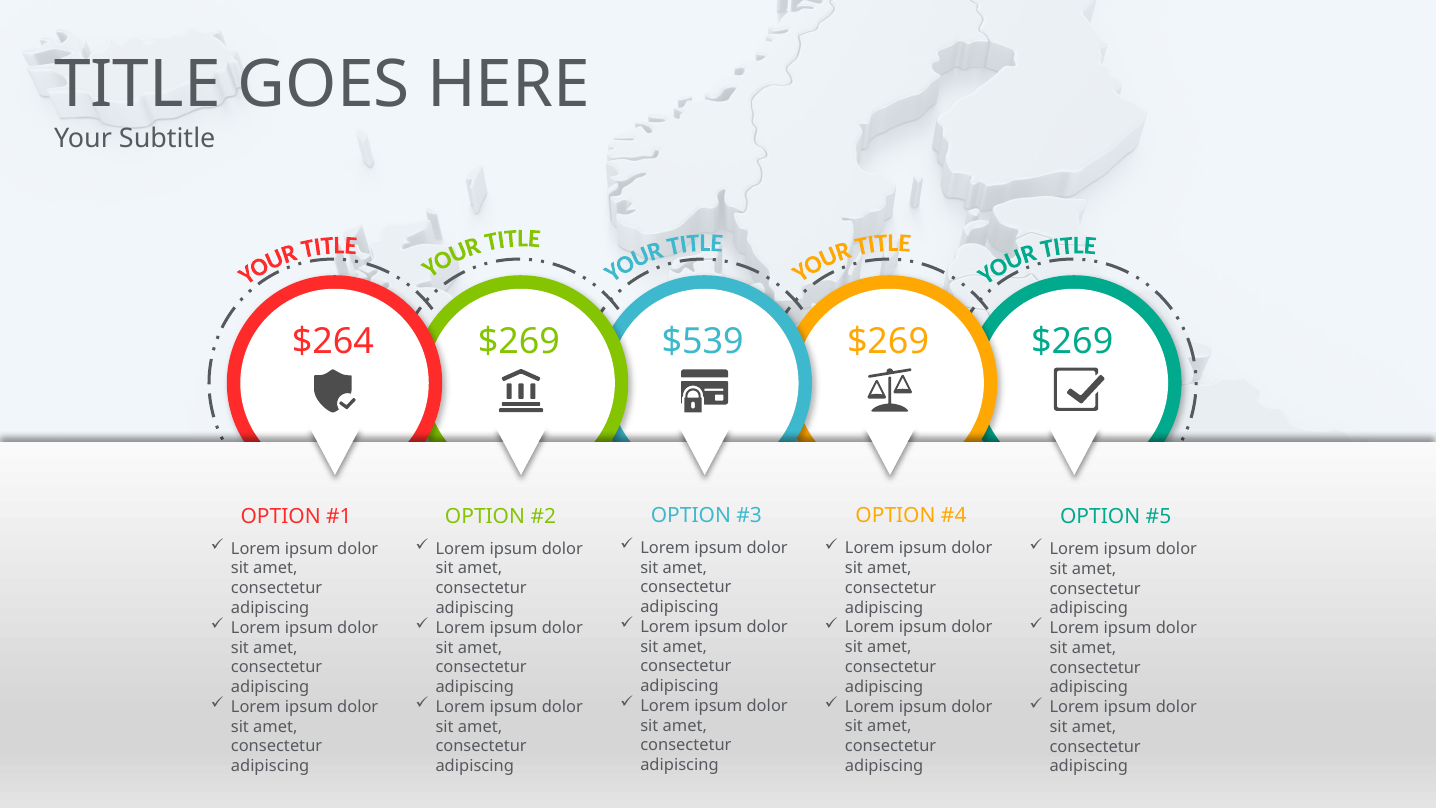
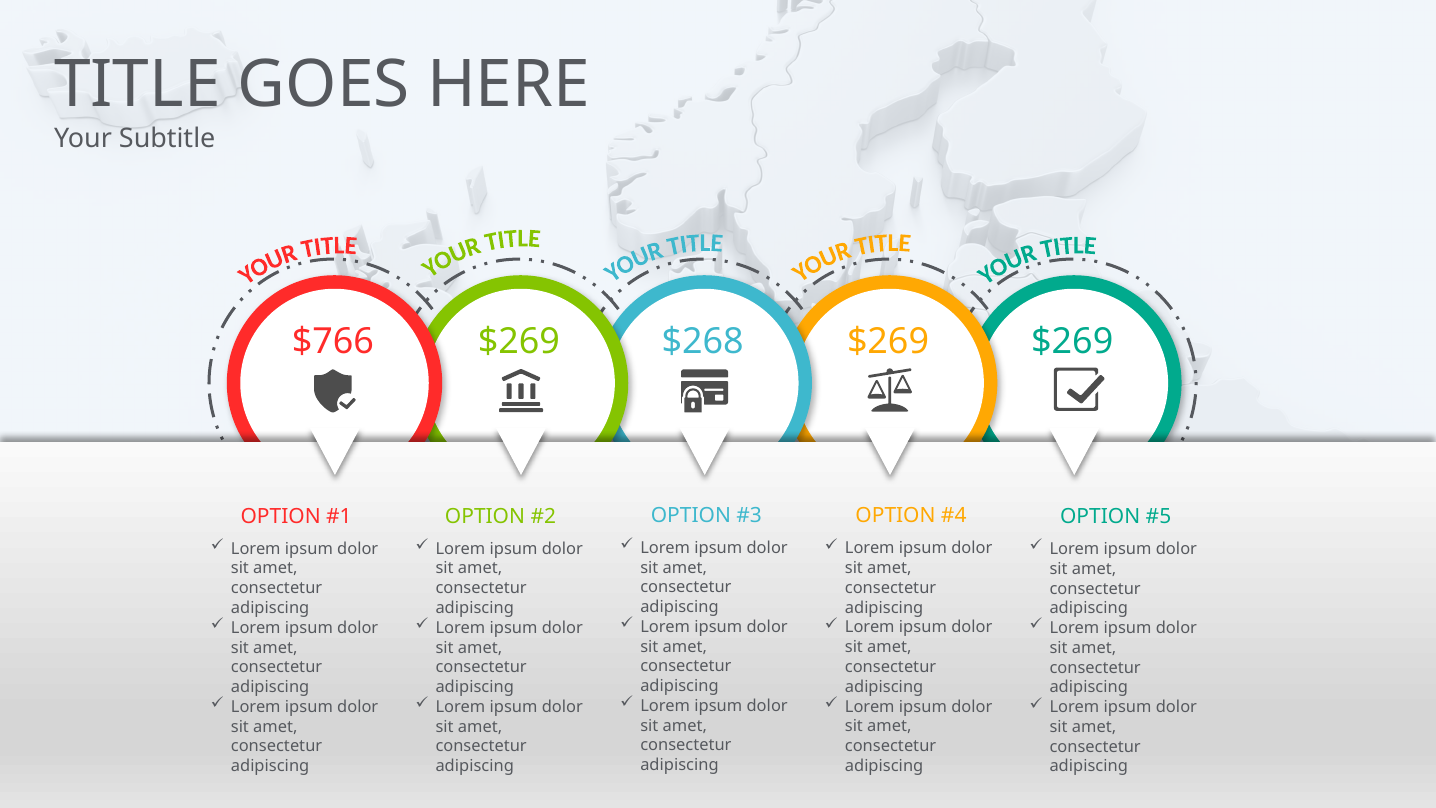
$264: $264 -> $766 (333, 341)
$539: $539 -> $268 (703, 341)
